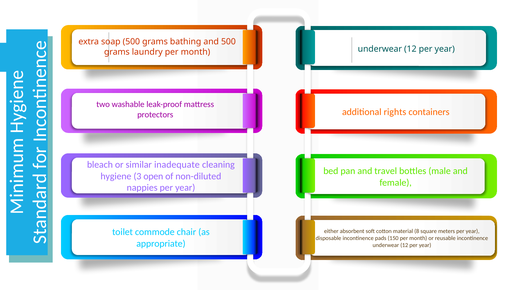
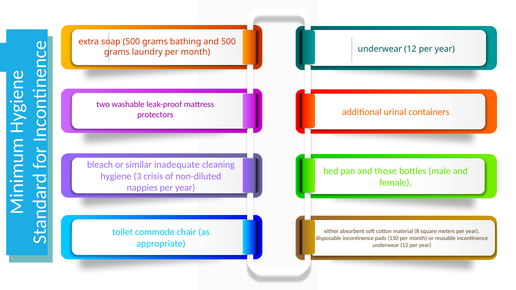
rights: rights -> urinal (395, 112)
travel: travel -> those (386, 171)
open: open -> crisis (153, 176)
